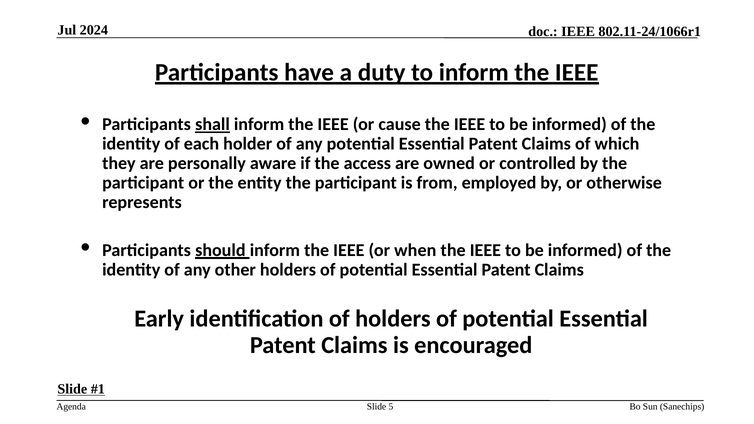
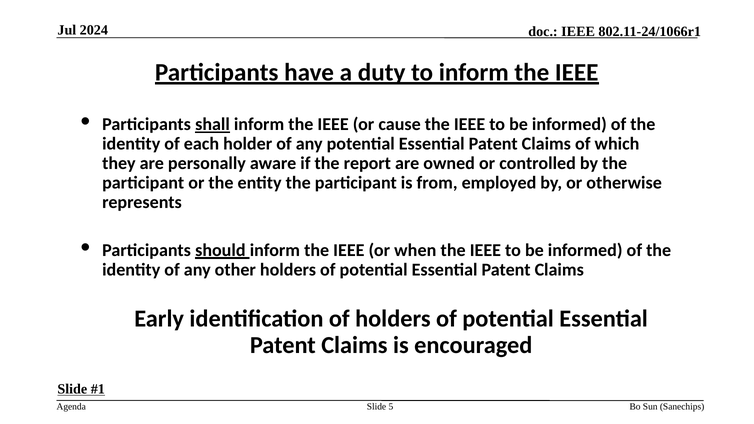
access: access -> report (367, 163)
